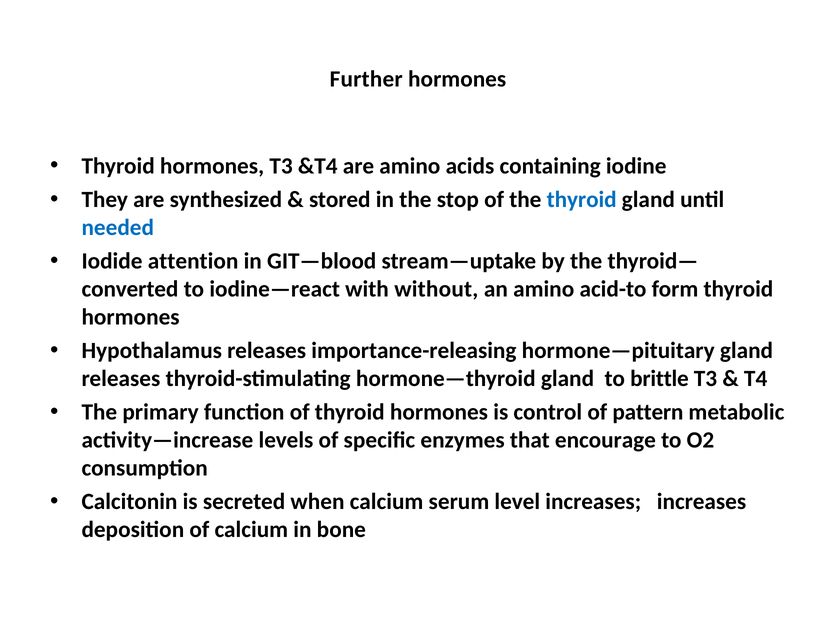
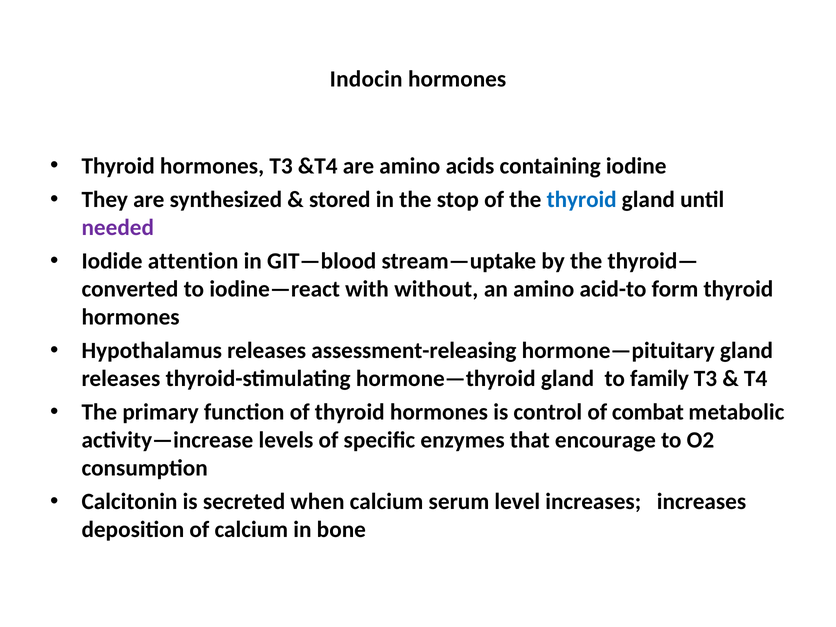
Further: Further -> Indocin (366, 79)
needed colour: blue -> purple (118, 228)
importance-releasing: importance-releasing -> assessment-releasing (414, 351)
brittle: brittle -> family (660, 379)
pattern: pattern -> combat (648, 412)
